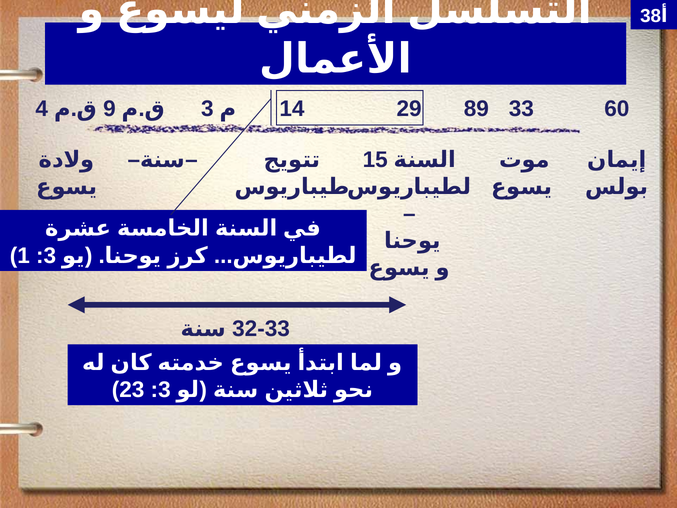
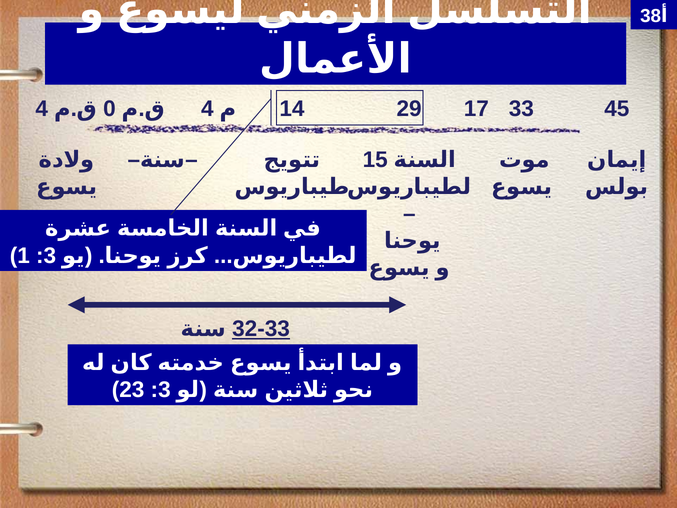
9: 9 -> 0 (109, 109)
3: 3 -> 4 (207, 109)
89: 89 -> 17 (476, 109)
60: 60 -> 45 (617, 109)
32-33 underline: none -> present (261, 329)
